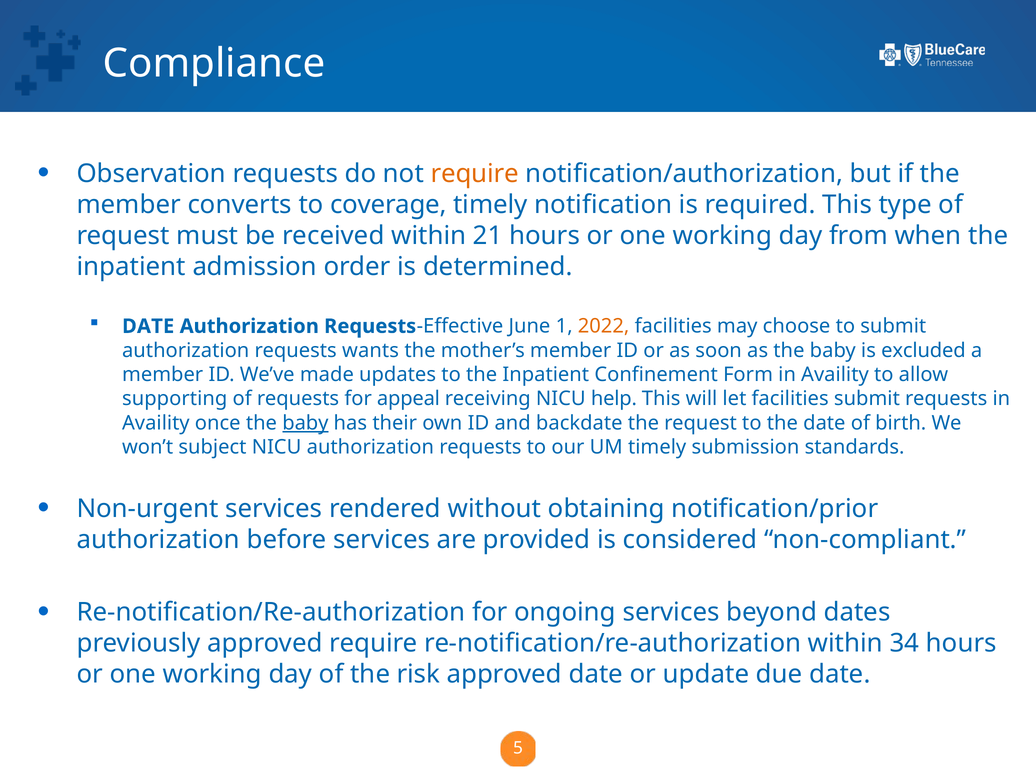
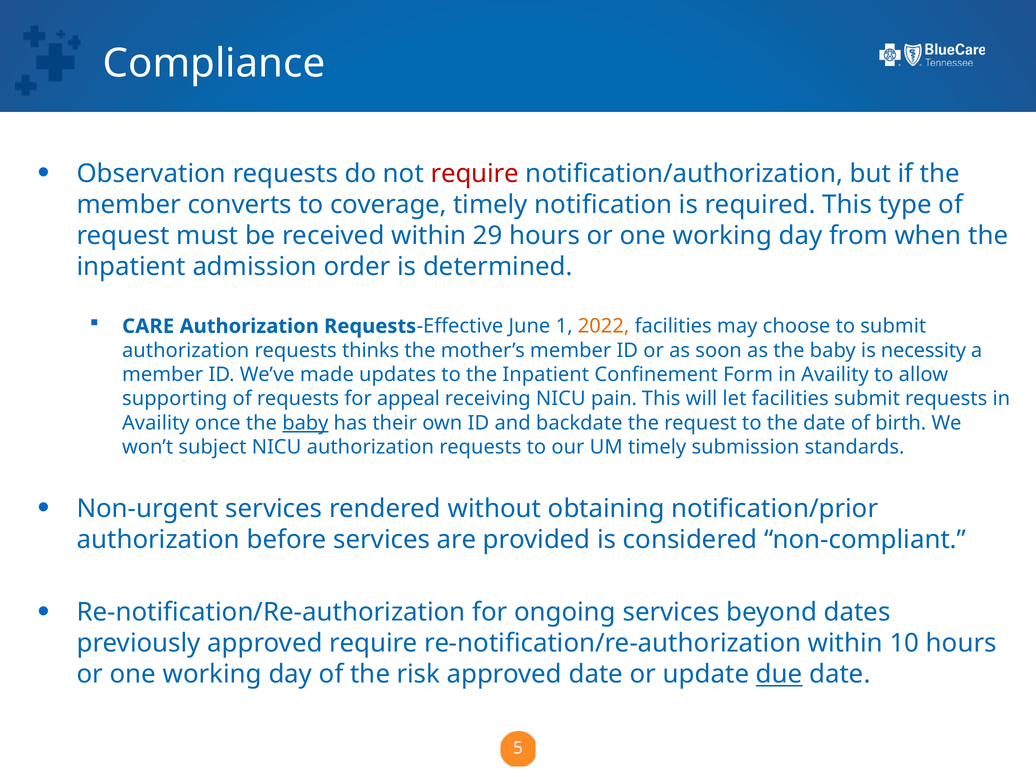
require colour: orange -> red (475, 174)
21: 21 -> 29 (488, 236)
DATE: DATE -> CARE (148, 326)
wants: wants -> thinks (371, 350)
excluded: excluded -> necessity (923, 350)
help: help -> pain (614, 399)
34: 34 -> 10 (904, 643)
due underline: none -> present (779, 674)
